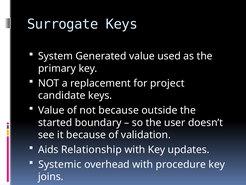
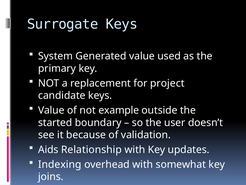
not because: because -> example (119, 110)
Systemic: Systemic -> Indexing (60, 164)
procedure: procedure -> somewhat (181, 164)
